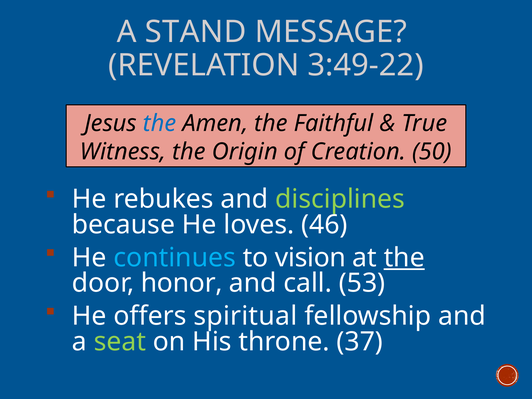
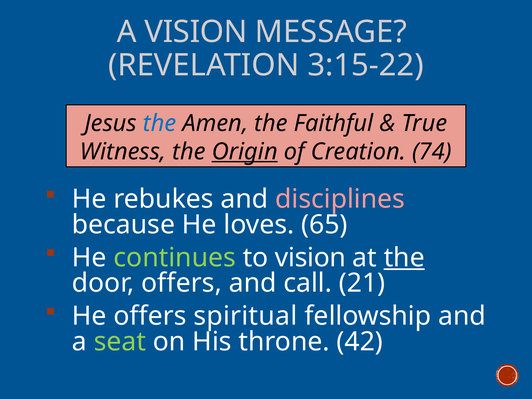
A STAND: STAND -> VISION (196, 32)
3:49-22: 3:49-22 -> 3:15-22 (366, 65)
Origin underline: none -> present (245, 152)
50: 50 -> 74 (432, 152)
disciplines colour: light green -> pink (340, 199)
46: 46 -> 65 (324, 225)
continues colour: light blue -> light green (175, 258)
door honor: honor -> offers (181, 283)
53: 53 -> 21 (362, 283)
37: 37 -> 42 (360, 342)
